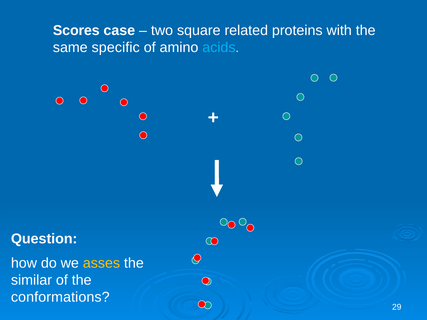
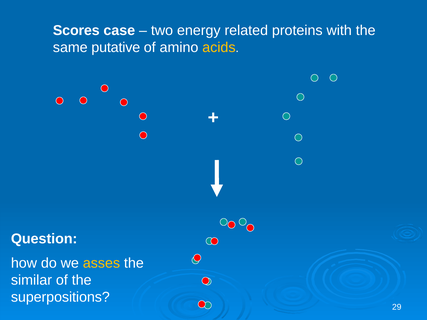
square: square -> energy (199, 31)
specific: specific -> putative (116, 48)
acids colour: light blue -> yellow (219, 48)
conformations: conformations -> superpositions (60, 297)
